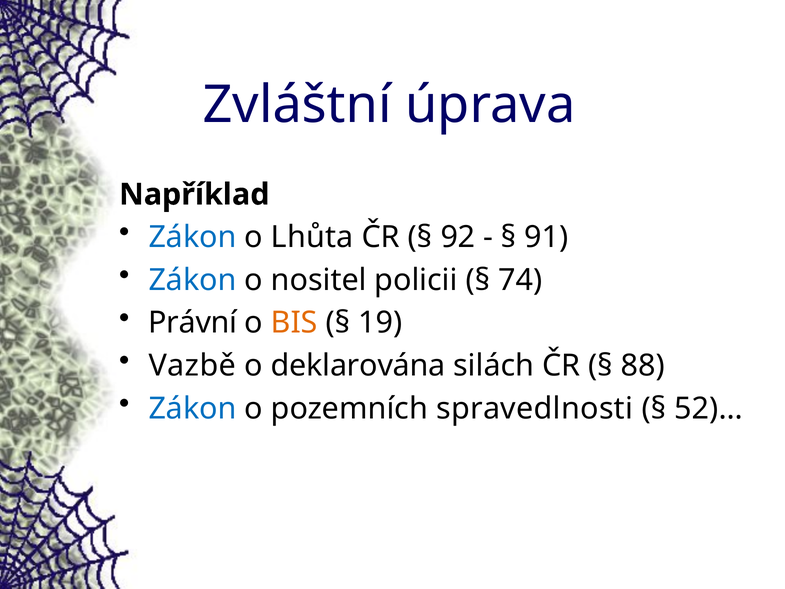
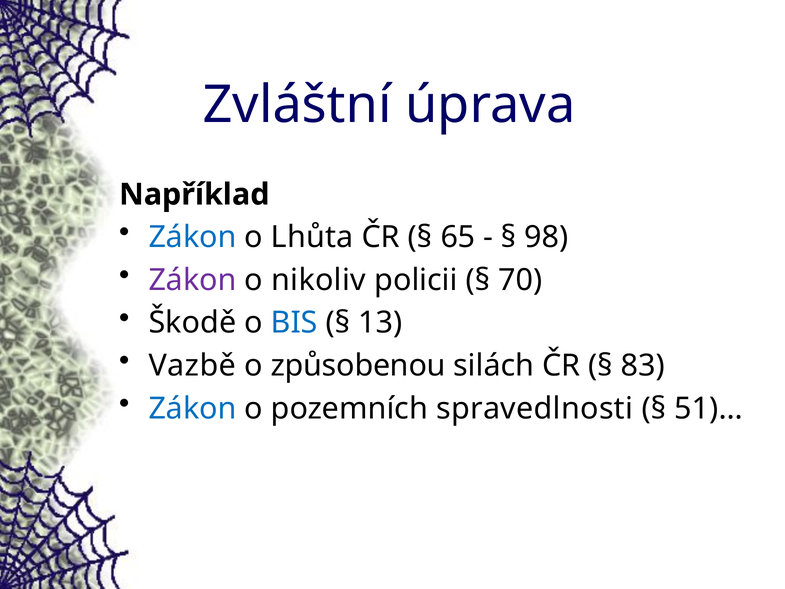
92: 92 -> 65 (458, 237)
91: 91 -> 98 (546, 237)
Zákon colour: blue -> purple (193, 280)
nositel: nositel -> nikoliv (319, 280)
74: 74 -> 70 (520, 280)
Právní: Právní -> Škodě (192, 323)
BIS colour: orange -> blue (294, 323)
19: 19 -> 13 (380, 323)
deklarována: deklarována -> způsobenou (358, 366)
88: 88 -> 83 (643, 366)
52)…: 52)… -> 51)… (709, 408)
